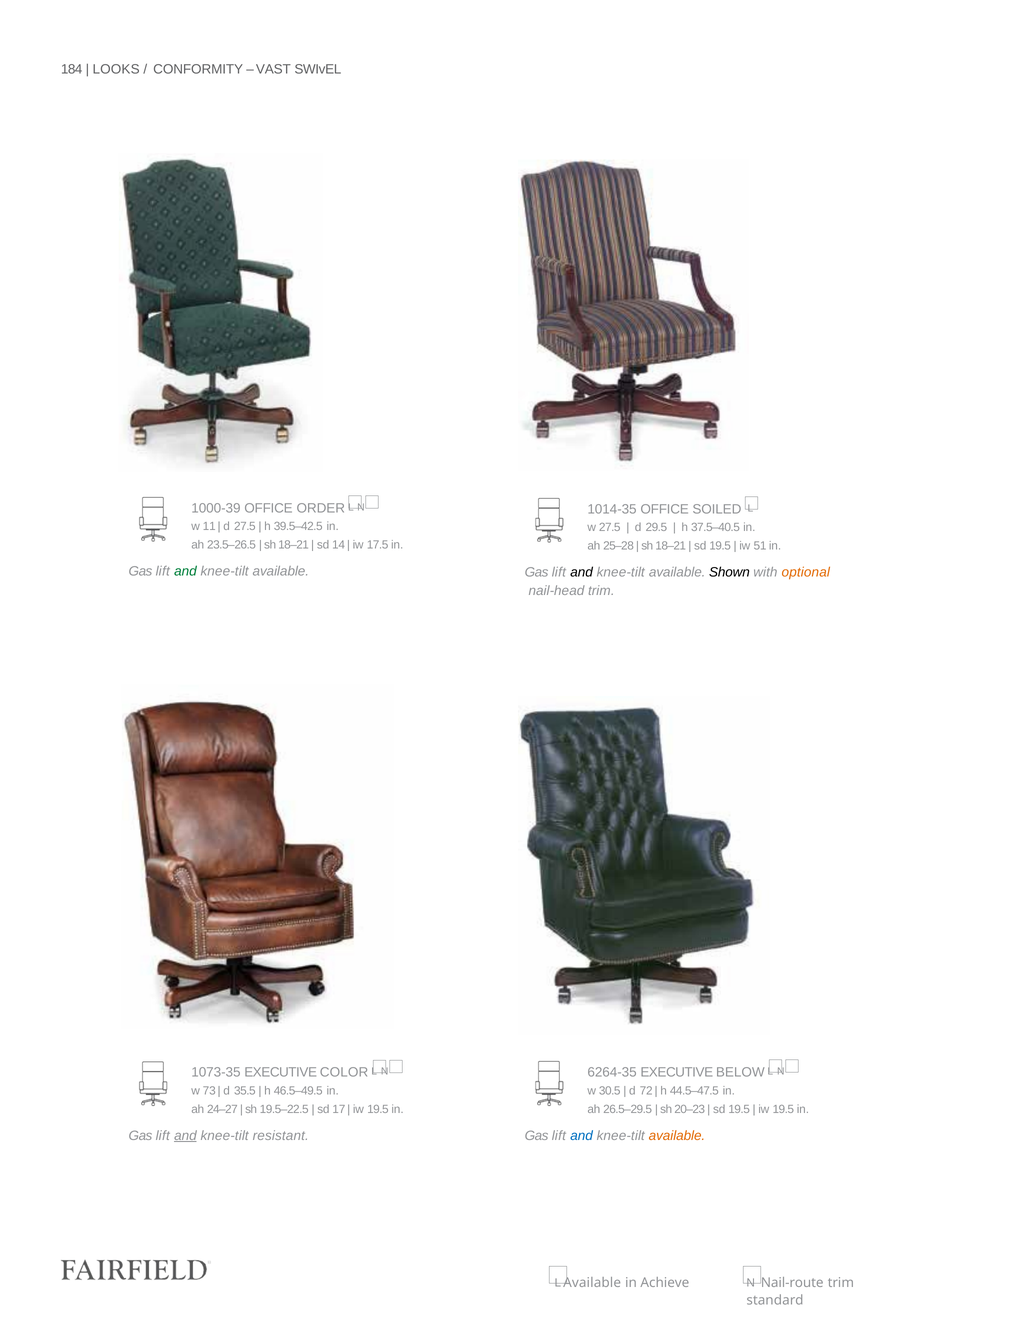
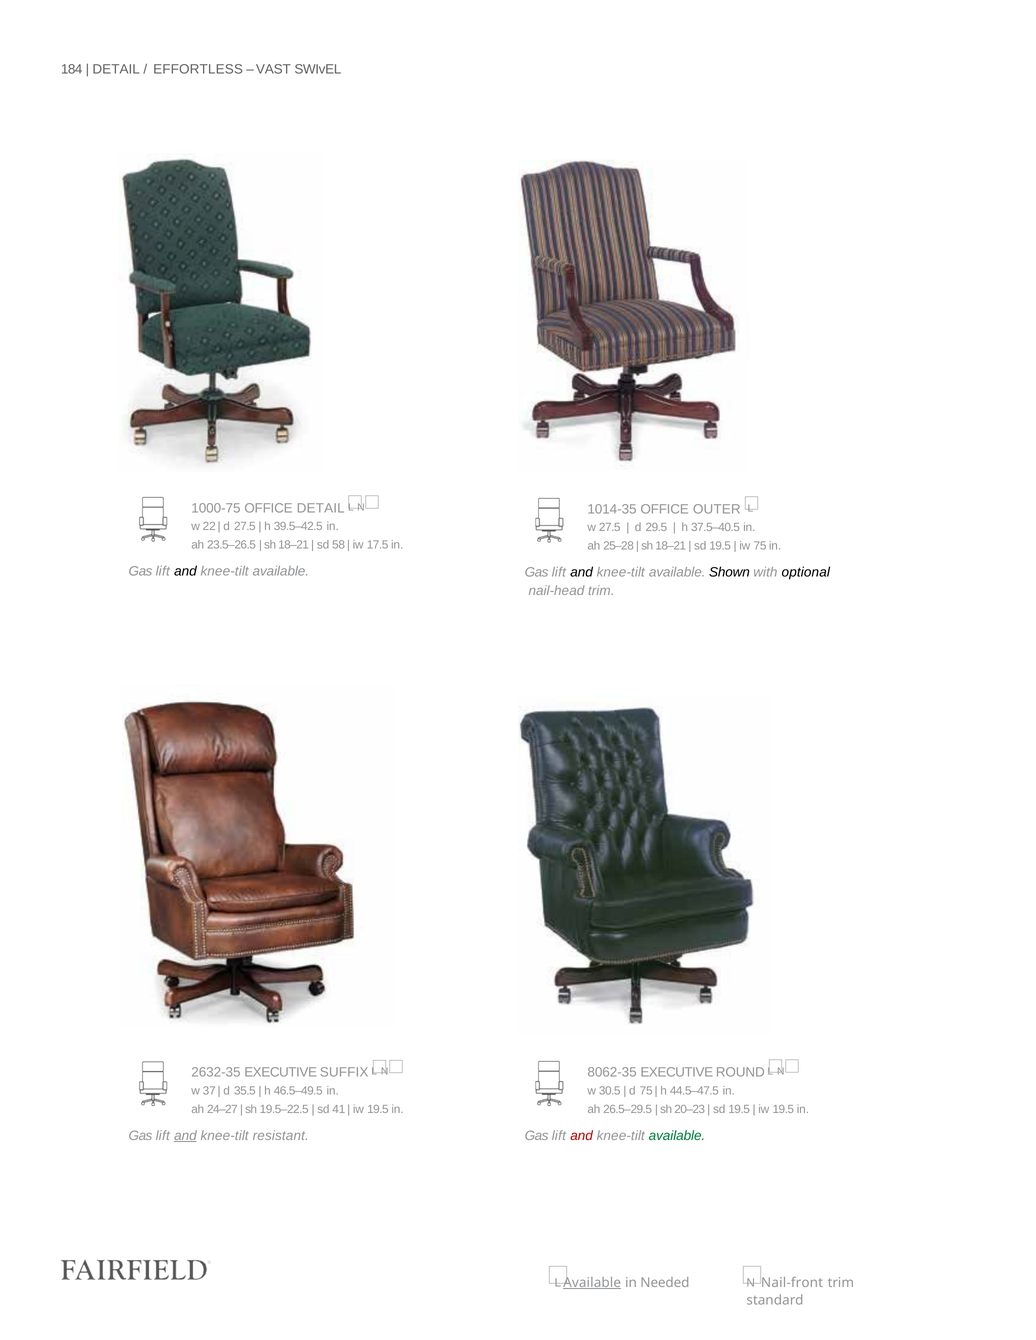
LOOKS: LOOKS -> DETAIL (116, 69)
CONFORMITY: CONFORMITY -> EFFORTLESS (198, 69)
1000-39: 1000-39 -> 1000-75 (216, 508)
OFFICE ORDER: ORDER -> DETAIL (321, 508)
SOILED: SOILED -> OUTER (717, 509)
11: 11 -> 22 (209, 527)
14: 14 -> 58 (339, 545)
iw 51: 51 -> 75 (760, 546)
and colour: green -> black (185, 572)
optional colour: orange -> black (806, 573)
1073-35: 1073-35 -> 2632-35 (216, 1073)
COLOR: COLOR -> SUFFIX (344, 1073)
6264-35: 6264-35 -> 8062-35 (612, 1073)
BELOW: BELOW -> ROUND (740, 1073)
d 72: 72 -> 75 (646, 1091)
73: 73 -> 37 (209, 1091)
17: 17 -> 41 (339, 1110)
and colour: blue -> red (582, 1136)
available colour: orange -> green (677, 1136)
Available underline: none -> present (592, 1283)
Achieve: Achieve -> Needed (665, 1283)
Nail-route: Nail-route -> Nail-front (792, 1283)
